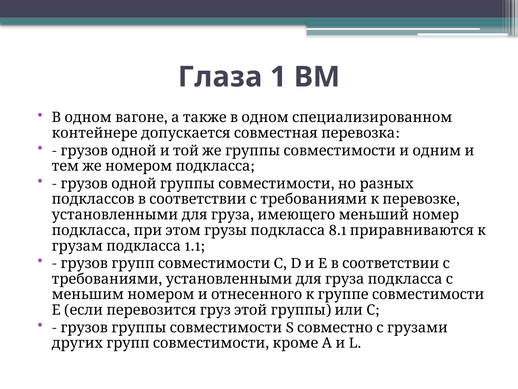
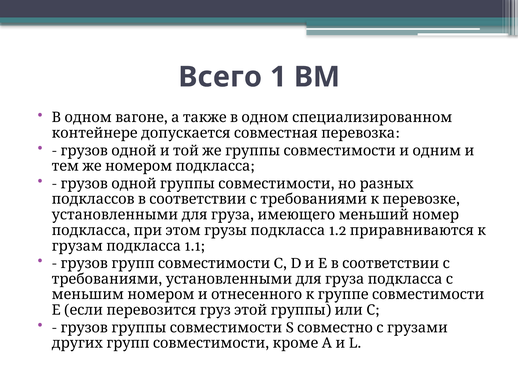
Глаза: Глаза -> Всего (220, 77)
8.1: 8.1 -> 1.2 (338, 230)
